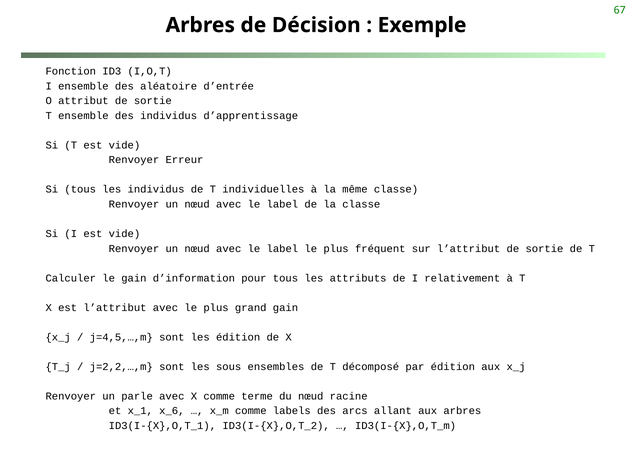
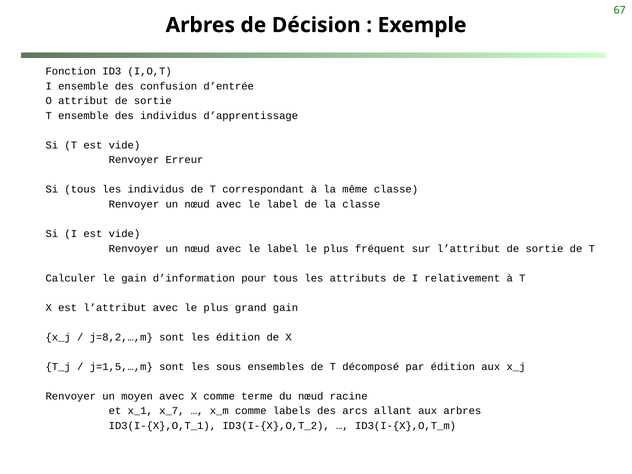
aléatoire: aléatoire -> confusion (169, 86)
individuelles: individuelles -> correspondant (263, 190)
j=4,5,…,m: j=4,5,…,m -> j=8,2,…,m (121, 337)
j=2,2,…,m: j=2,2,…,m -> j=1,5,…,m (121, 367)
parle: parle -> moyen (137, 396)
x_6: x_6 -> x_7 (172, 411)
